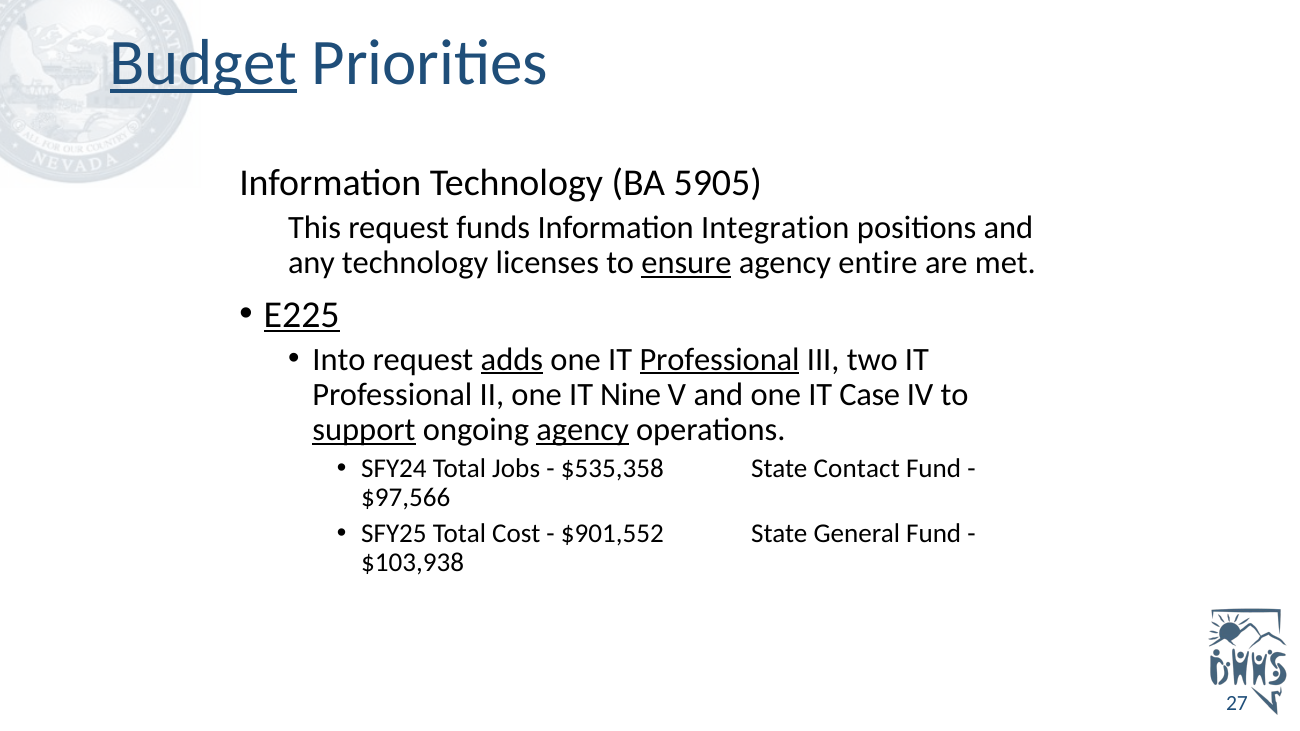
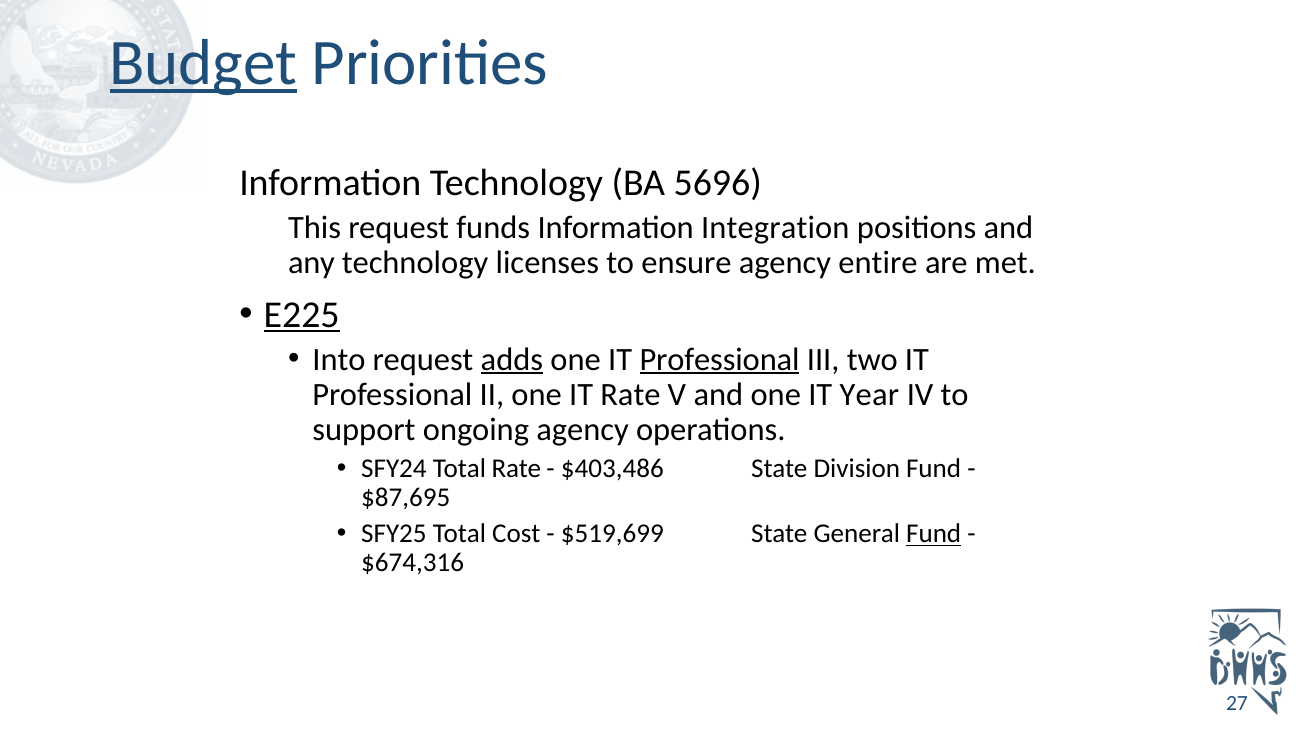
5905: 5905 -> 5696 (718, 183)
ensure underline: present -> none (686, 263)
IT Nine: Nine -> Rate (630, 395)
Case: Case -> Year (869, 395)
support underline: present -> none (364, 430)
agency underline: present -> none (583, 430)
Total Jobs: Jobs -> Rate (516, 469)
$535,358: $535,358 -> $403,486 (612, 469)
Contact: Contact -> Division (857, 469)
$97,566: $97,566 -> $87,695 (406, 498)
$901,552: $901,552 -> $519,699 (612, 534)
Fund underline: none -> present (934, 534)
$103,938: $103,938 -> $674,316 (413, 563)
